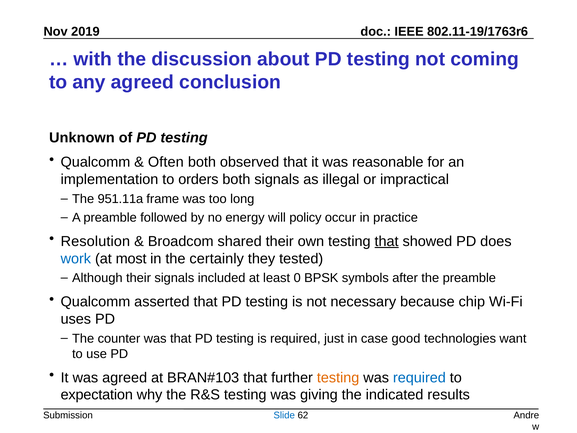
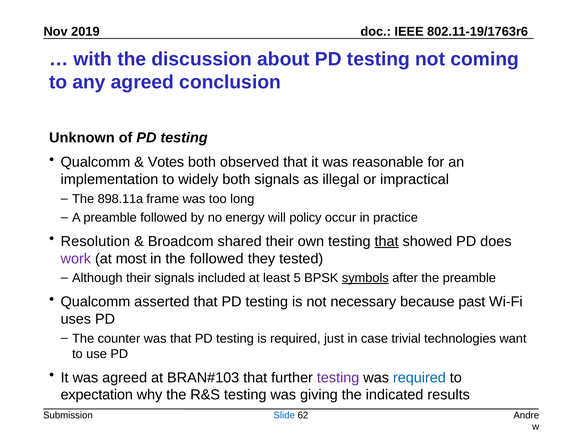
Often: Often -> Votes (166, 162)
orders: orders -> widely (198, 179)
951.11a: 951.11a -> 898.11a (120, 199)
work colour: blue -> purple (76, 258)
the certainly: certainly -> followed (217, 258)
0: 0 -> 5 (297, 278)
symbols underline: none -> present (365, 278)
chip: chip -> past (472, 302)
good: good -> trivial (406, 338)
testing colour: orange -> purple (338, 377)
